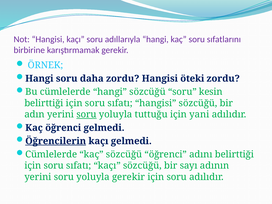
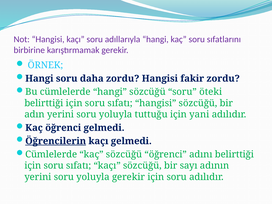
öteki: öteki -> fakir (192, 79)
kesin: kesin -> öteki (211, 92)
soru underline: present -> none (86, 114)
